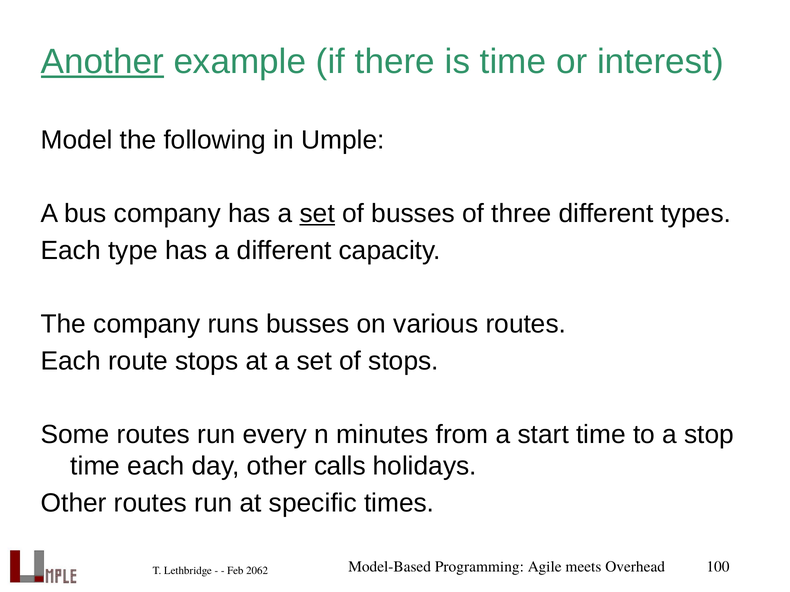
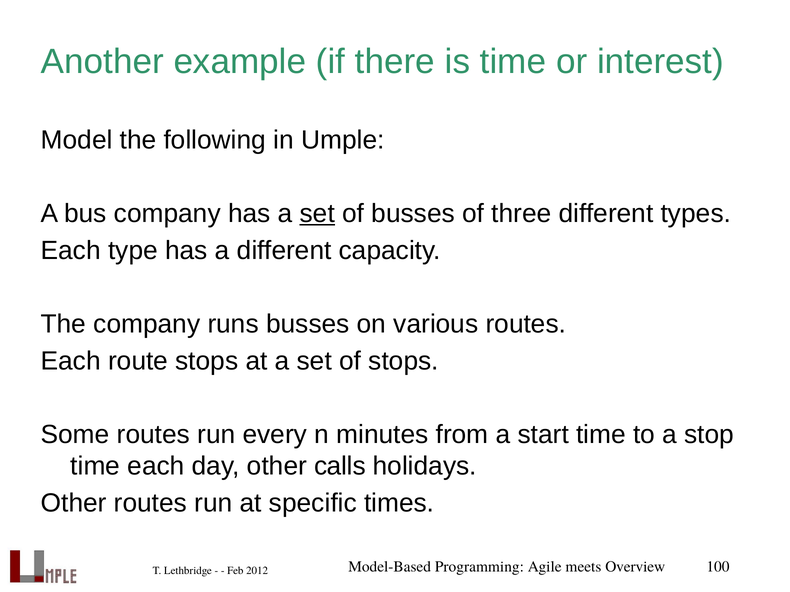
Another underline: present -> none (102, 62)
2062: 2062 -> 2012 (257, 571)
Overhead: Overhead -> Overview (635, 567)
